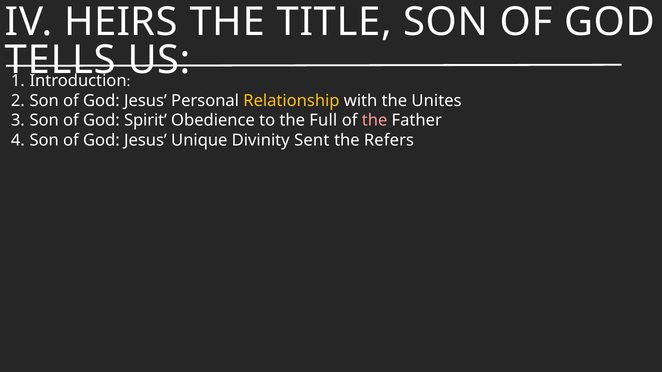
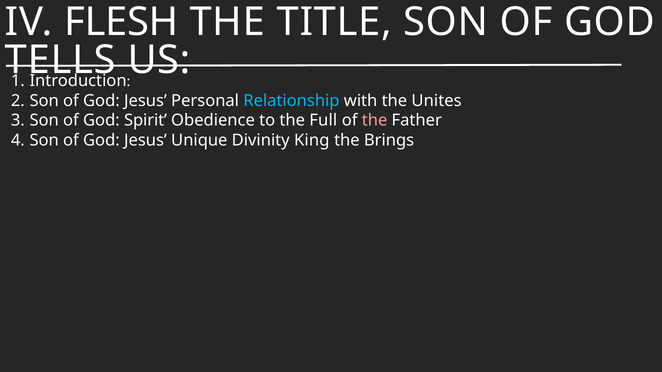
HEIRS: HEIRS -> FLESH (121, 22)
Relationship colour: yellow -> light blue (291, 101)
Sent: Sent -> King (312, 140)
Refers: Refers -> Brings (389, 140)
